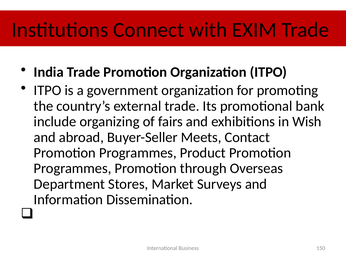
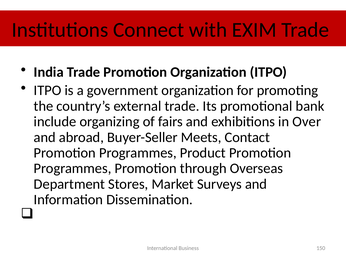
Wish: Wish -> Over (307, 121)
